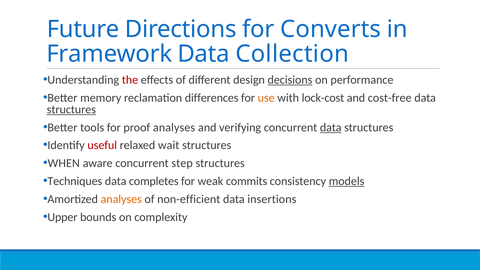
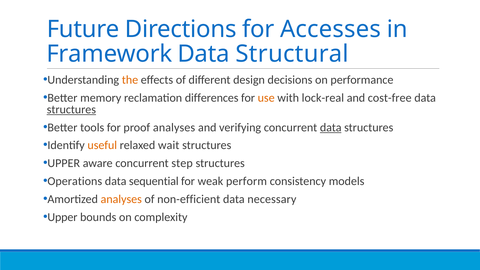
Converts: Converts -> Accesses (331, 29)
Collection: Collection -> Structural (292, 54)
the colour: red -> orange (130, 80)
decisions underline: present -> none (290, 80)
lock-cost: lock-cost -> lock-real (323, 98)
useful colour: red -> orange (102, 145)
WHEN: WHEN -> UPPER (64, 163)
Techniques: Techniques -> Operations (75, 181)
completes: completes -> sequential (154, 181)
commits: commits -> perform (246, 181)
models underline: present -> none (347, 181)
insertions: insertions -> necessary (272, 199)
